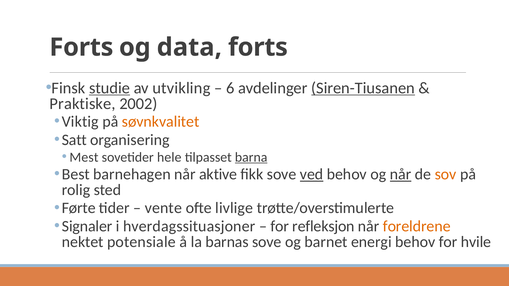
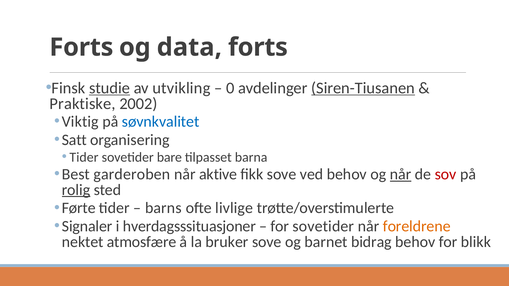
6: 6 -> 0 (230, 88)
søvnkvalitet colour: orange -> blue (161, 122)
Mest: Mest -> Tider (84, 157)
hele: hele -> bare (169, 157)
barna underline: present -> none (251, 157)
barnehagen: barnehagen -> garderoben (132, 175)
ved underline: present -> none (312, 175)
sov colour: orange -> red (446, 175)
rolig underline: none -> present (76, 190)
vente: vente -> barns (163, 208)
hverdagssituasjoner: hverdagssituasjoner -> hverdagsssituasjoner (189, 227)
for refleksjon: refleksjon -> sovetider (323, 227)
potensiale: potensiale -> atmosfære (142, 242)
barnas: barnas -> bruker (227, 242)
energi: energi -> bidrag (371, 242)
hvile: hvile -> blikk (476, 242)
